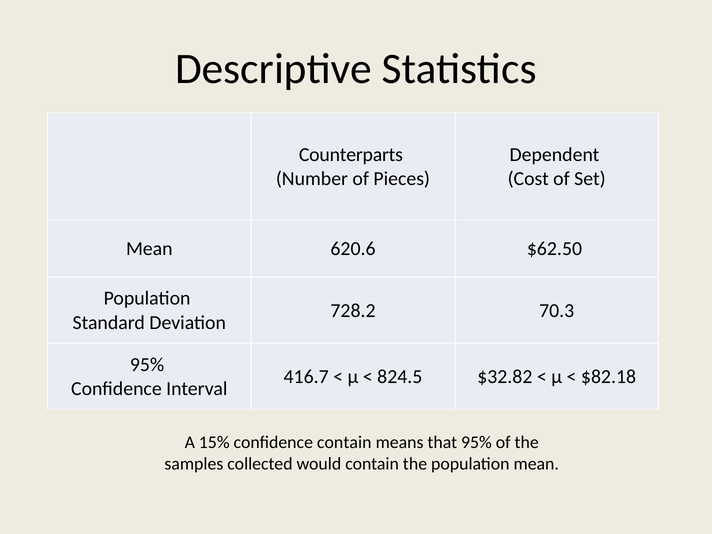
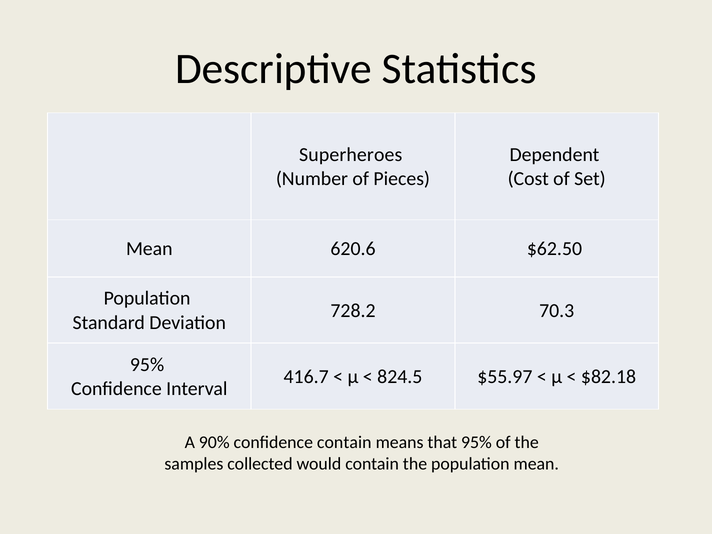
Counterparts: Counterparts -> Superheroes (351, 155)
$32.82: $32.82 -> $55.97 (505, 377)
15%: 15% -> 90% (214, 443)
